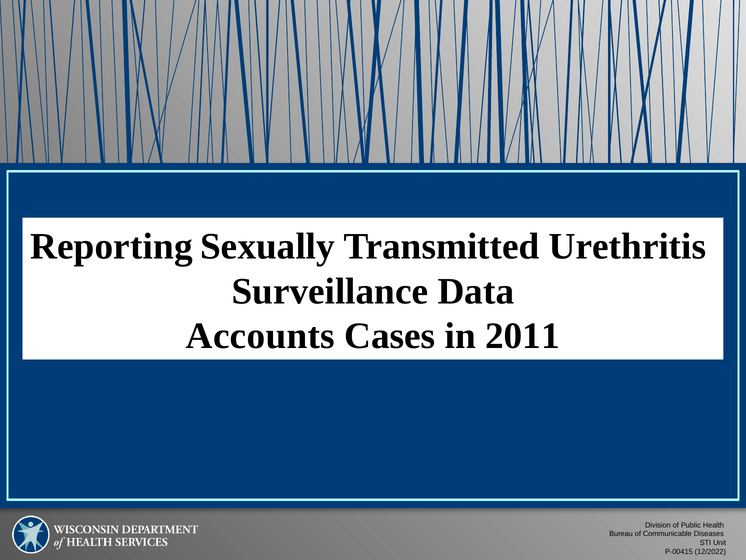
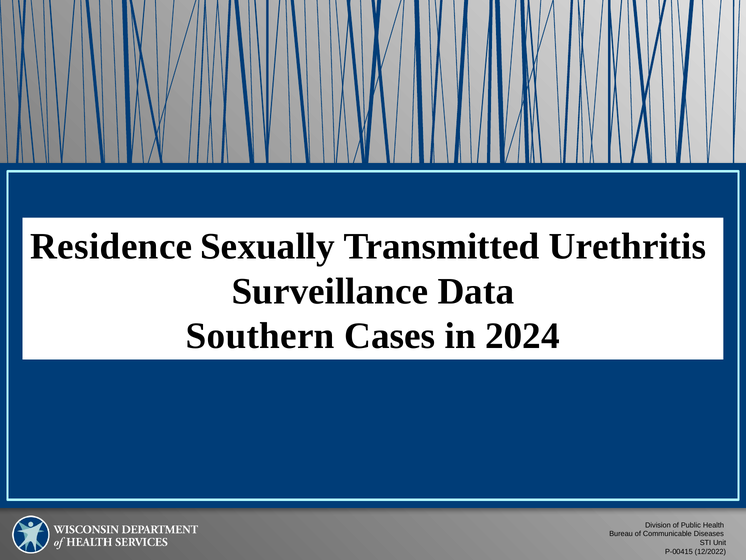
Reporting: Reporting -> Residence (111, 246)
Accounts: Accounts -> Southern (260, 336)
2011: 2011 -> 2024 (522, 336)
